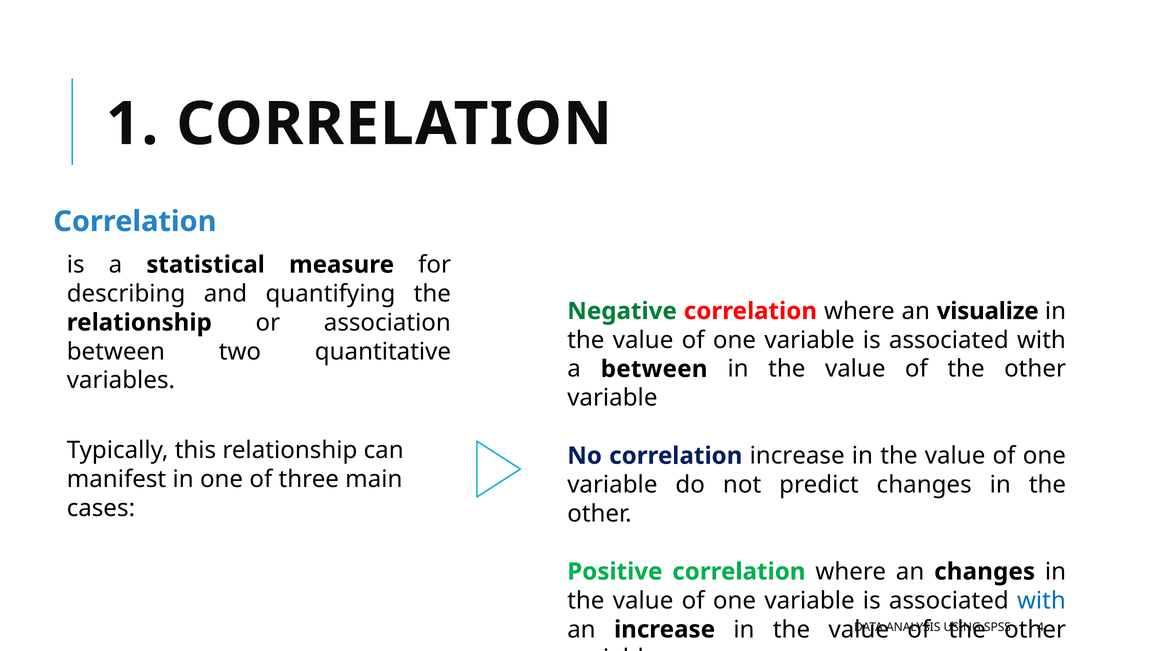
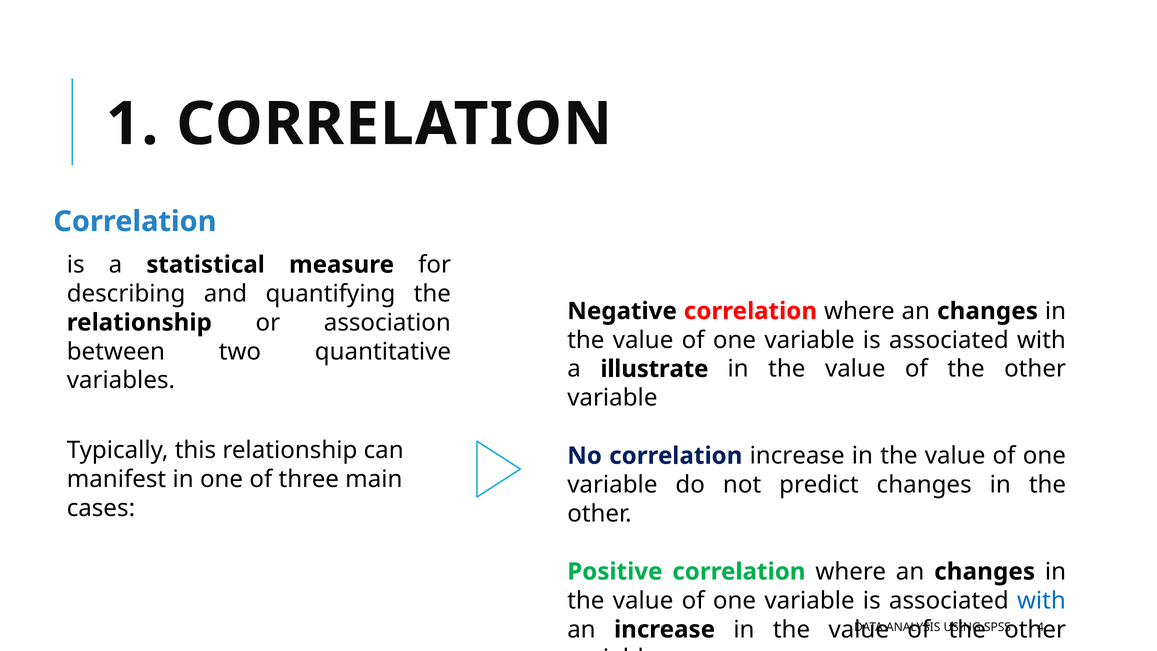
Negative colour: green -> black (622, 311)
visualize: visualize -> changes (988, 311)
a between: between -> illustrate (654, 369)
